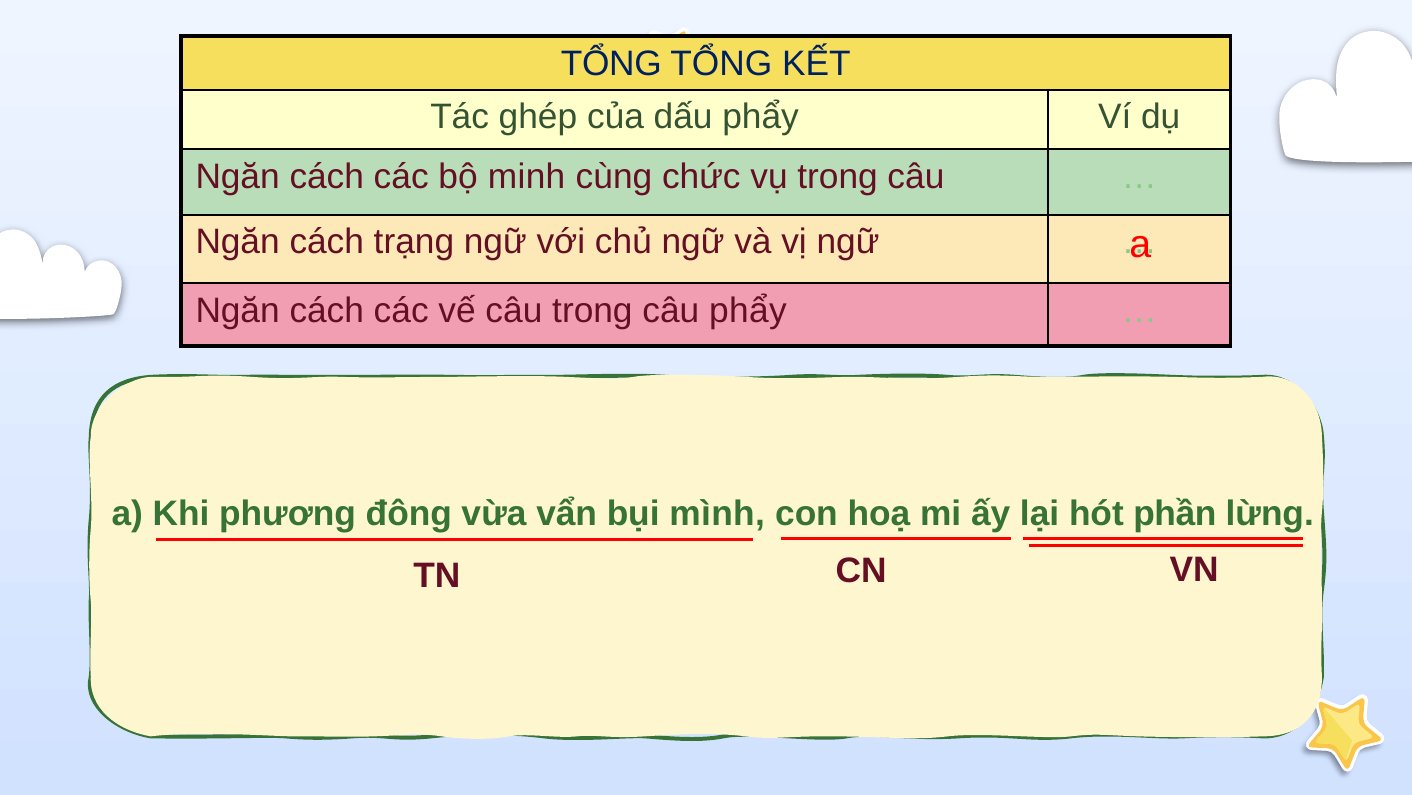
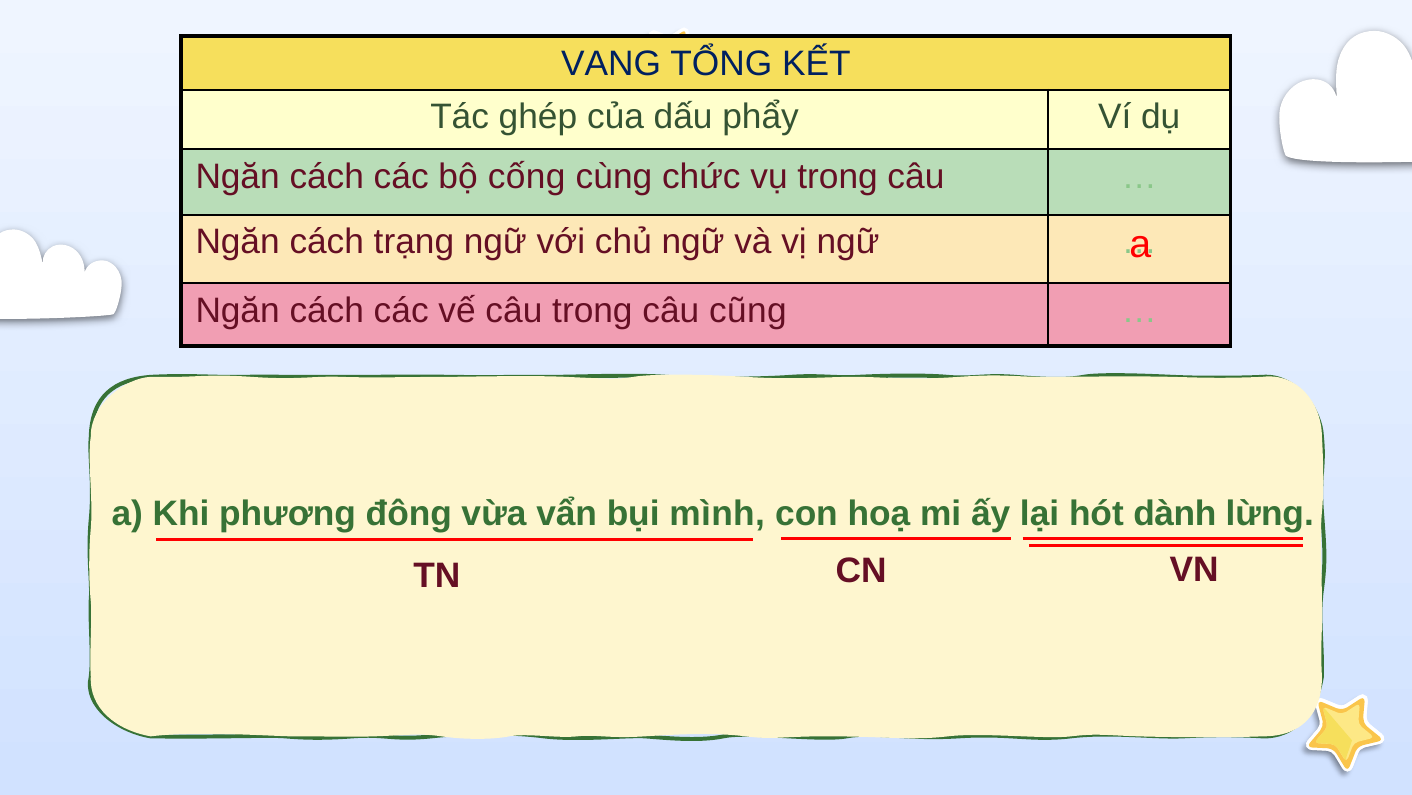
TỔNG: TỔNG -> VANG (611, 63)
minh: minh -> cống (527, 176)
câu phẩy: phẩy -> cũng (748, 310)
phần: phần -> dành (1175, 514)
